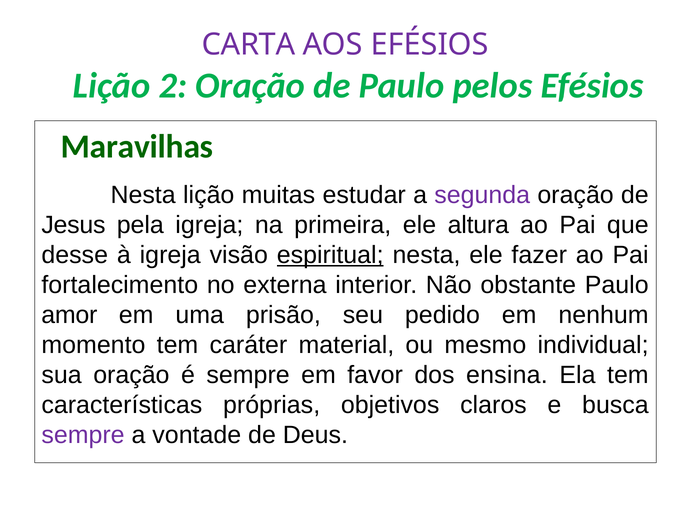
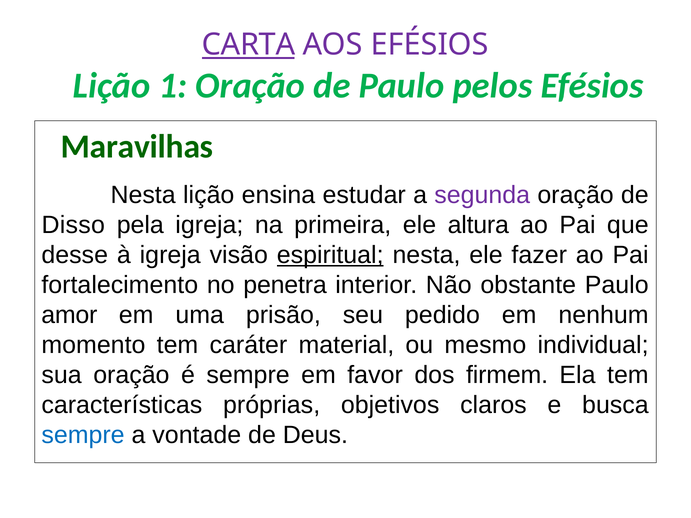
CARTA underline: none -> present (248, 45)
2: 2 -> 1 (173, 86)
muitas: muitas -> ensina (278, 195)
Jesus: Jesus -> Disso (73, 225)
externa: externa -> penetra (285, 285)
ensina: ensina -> firmem (507, 375)
sempre colour: purple -> blue (83, 435)
